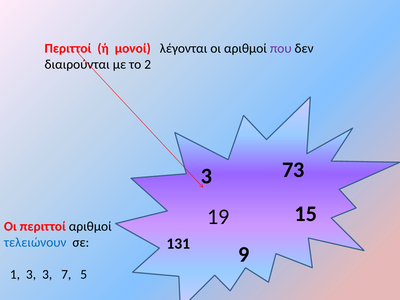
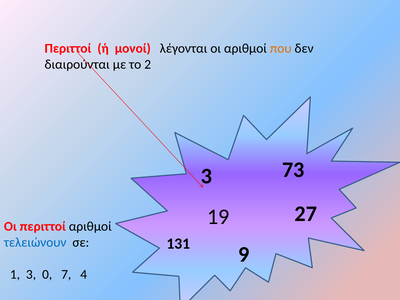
που colour: purple -> orange (281, 48)
15: 15 -> 27 (306, 214)
3 3: 3 -> 0 (47, 275)
5: 5 -> 4 (84, 275)
